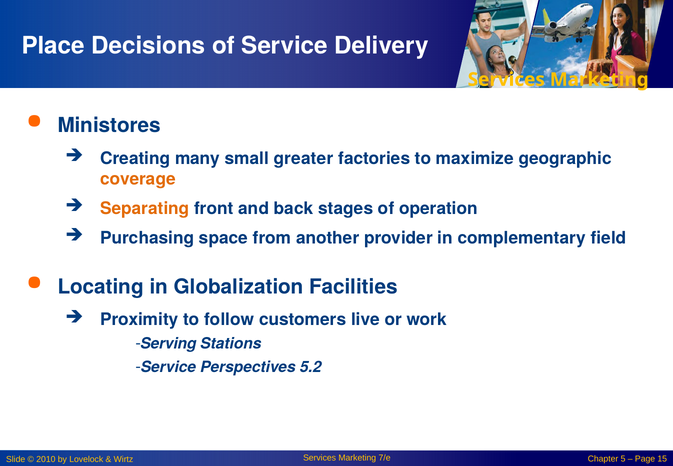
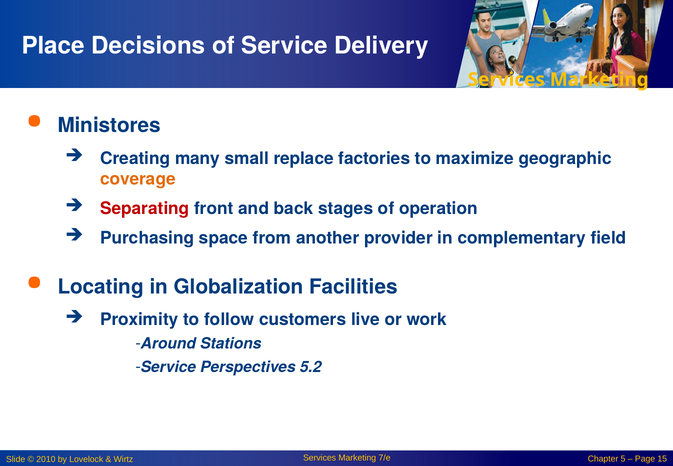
greater: greater -> replace (304, 158)
Separating colour: orange -> red (145, 208)
Serving: Serving -> Around (168, 344)
